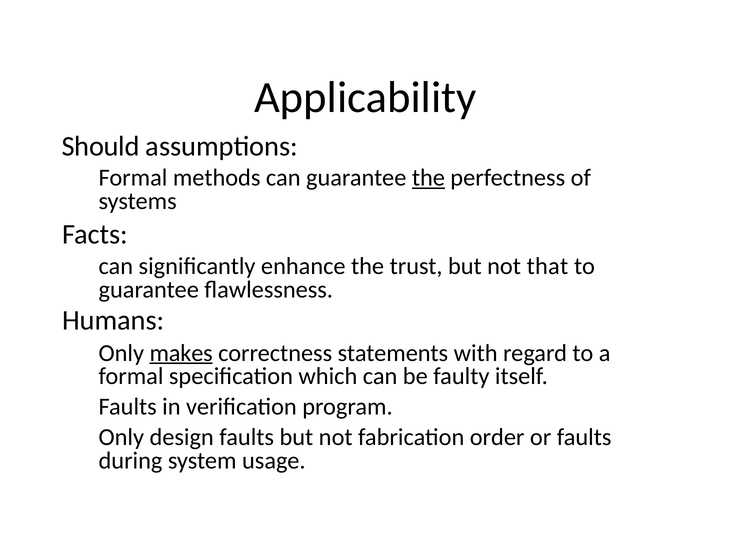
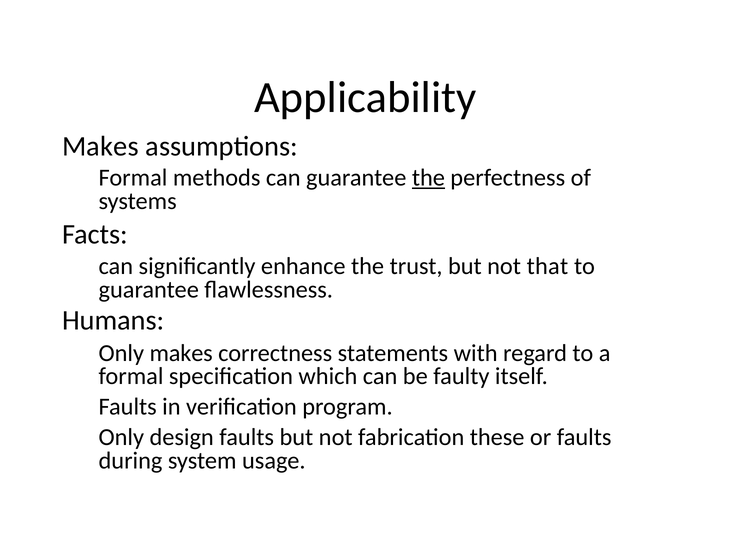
Should: Should -> Makes (100, 146)
makes underline: present -> none (181, 353)
order: order -> these (497, 438)
